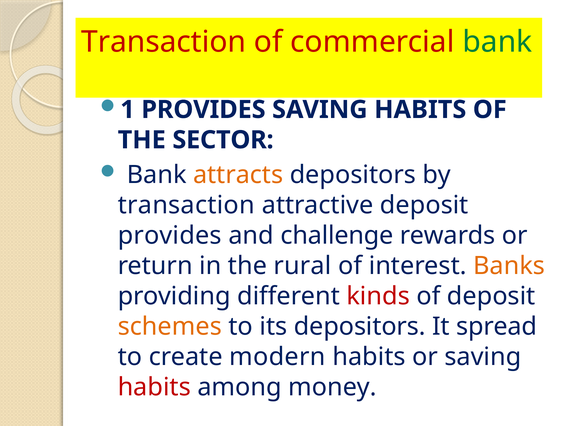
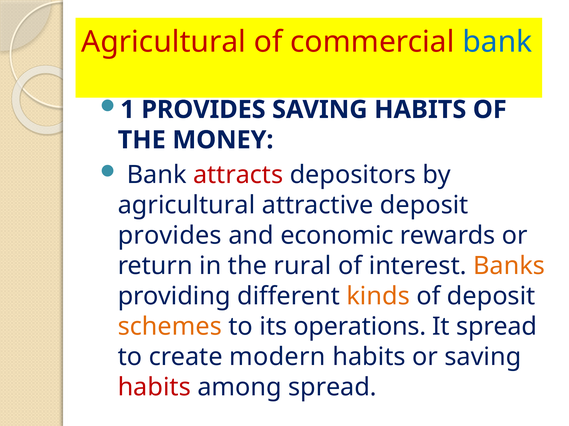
Transaction: Transaction -> Agricultural (164, 42)
bank colour: green -> blue (497, 42)
SECTOR: SECTOR -> MONEY (223, 140)
attracts colour: orange -> red (238, 175)
transaction: transaction -> agricultural (186, 206)
challenge: challenge -> economic (337, 236)
kinds colour: red -> orange (378, 297)
its depositors: depositors -> operations (360, 327)
among money: money -> spread (332, 388)
